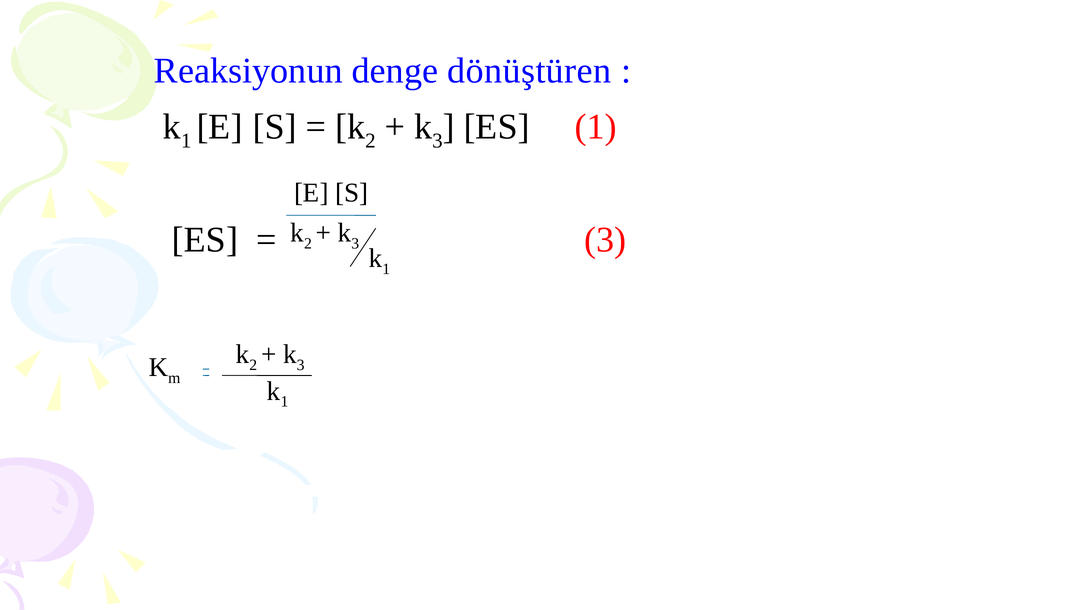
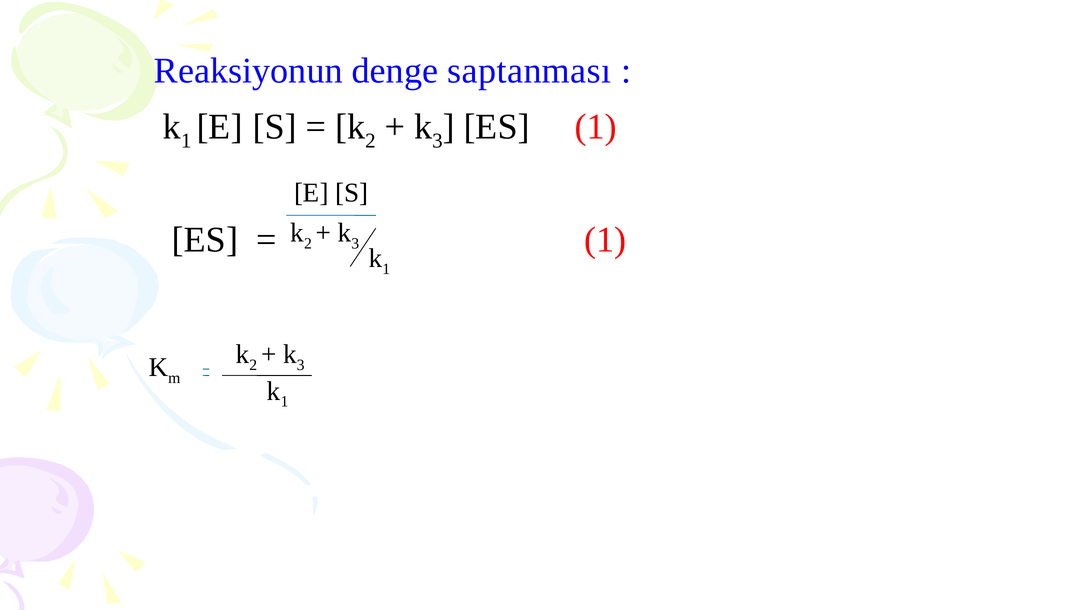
dönüştüren: dönüştüren -> saptanması (529, 71)
3: 3 -> 1 (605, 240)
